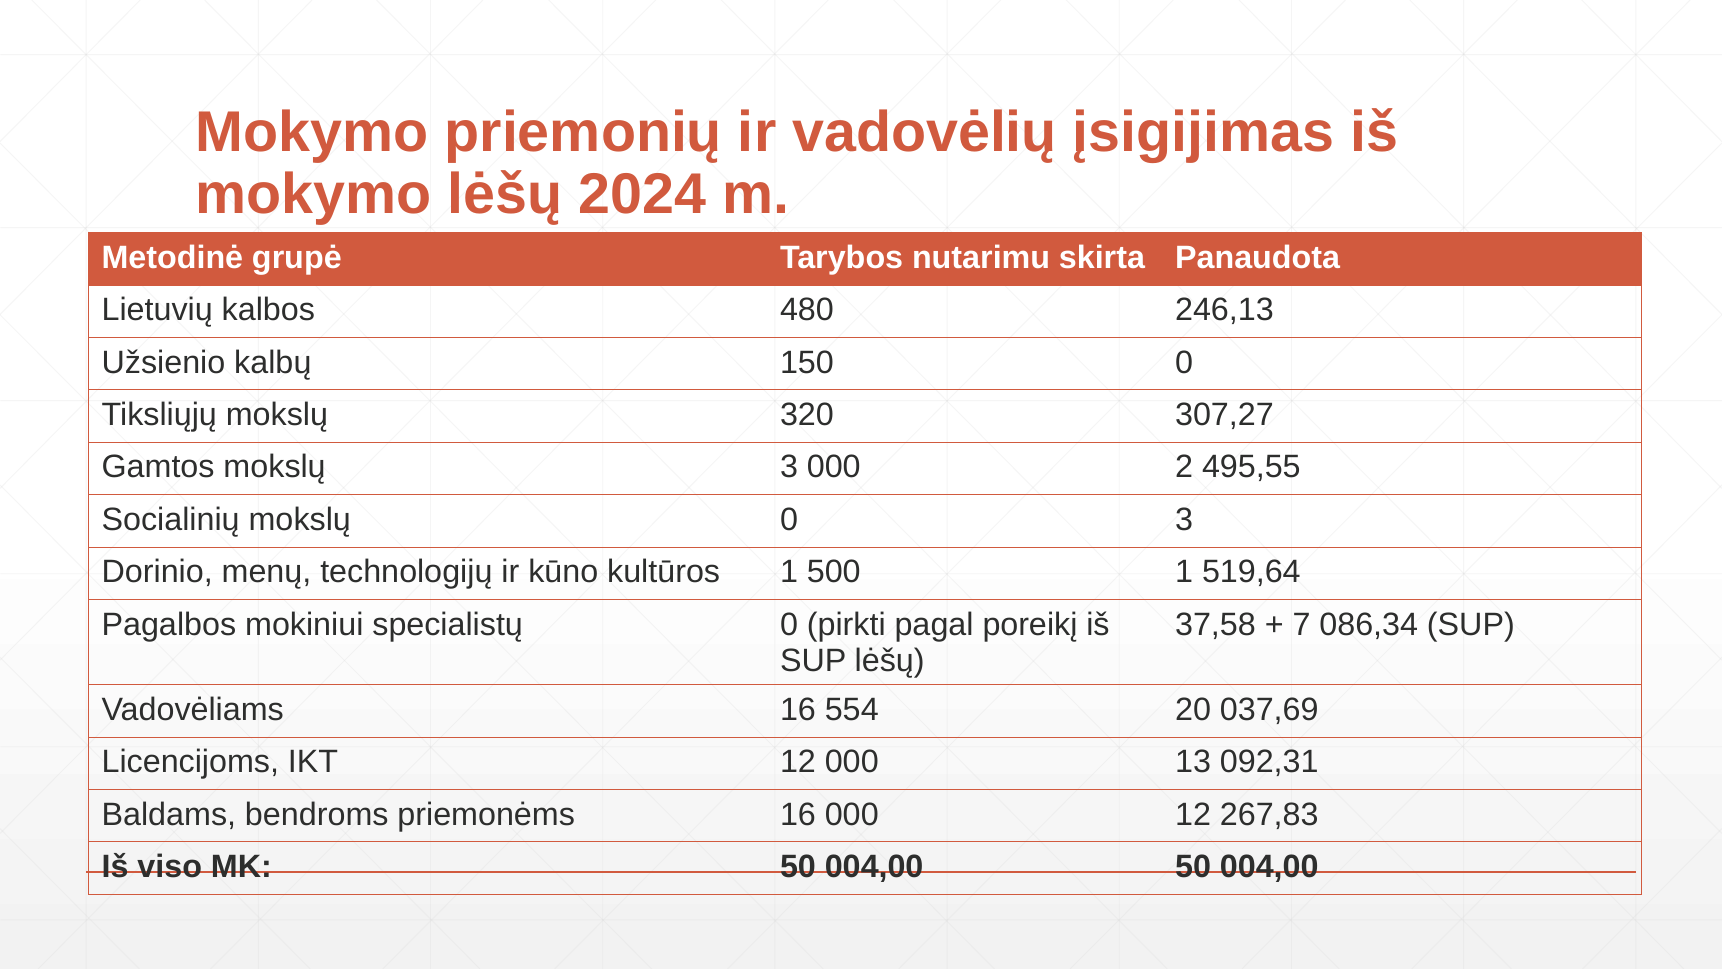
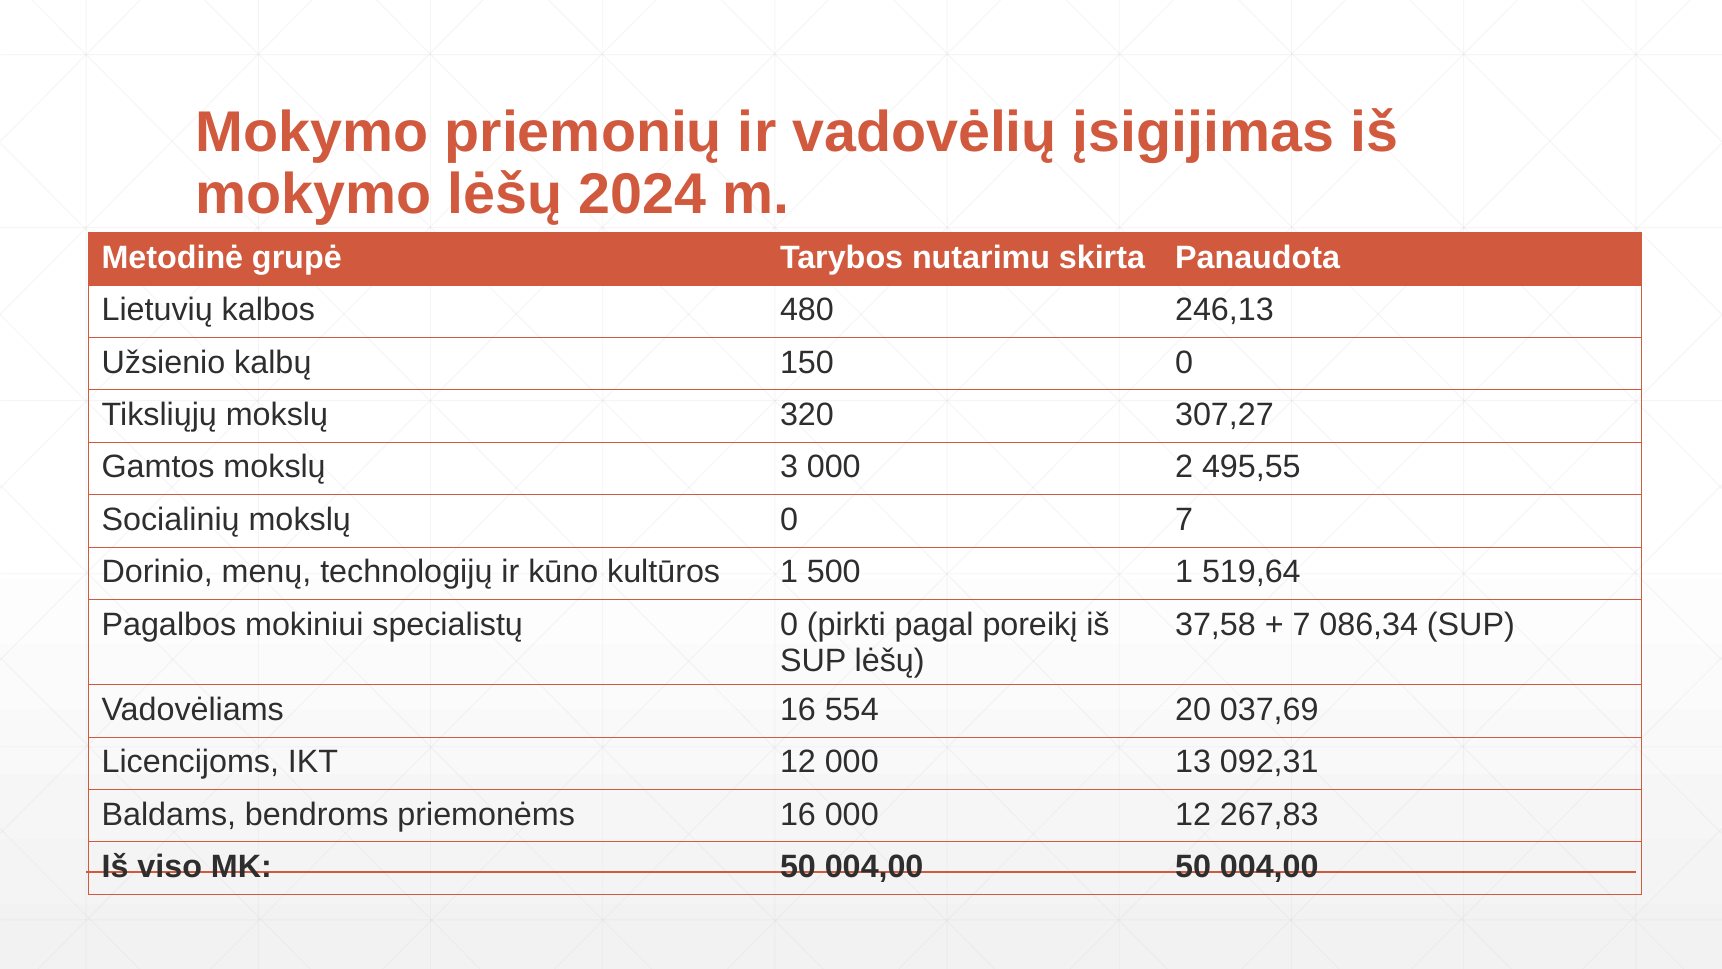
0 3: 3 -> 7 (1184, 519)
